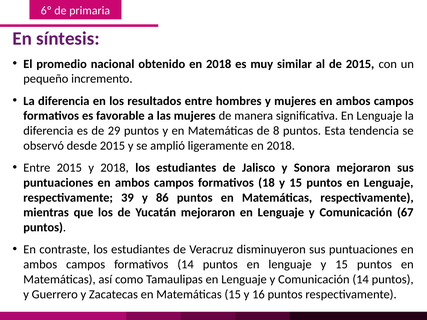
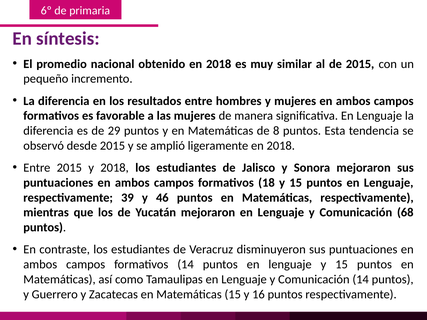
86: 86 -> 46 (162, 198)
67: 67 -> 68 (405, 213)
